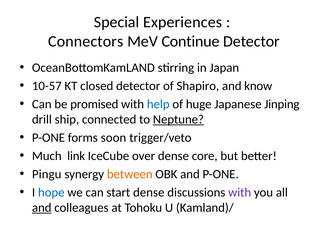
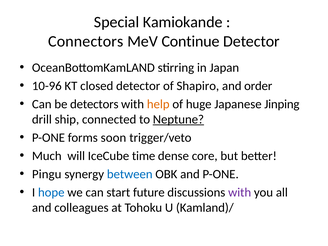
Experiences: Experiences -> Kamiokande (183, 22)
10-57: 10-57 -> 10-96 (47, 86)
know: know -> order (258, 86)
promised: promised -> detectors (94, 104)
help colour: blue -> orange (158, 104)
link: link -> will (76, 156)
over: over -> time (144, 156)
between colour: orange -> blue (130, 174)
start dense: dense -> future (149, 192)
and underline: present -> none (42, 208)
